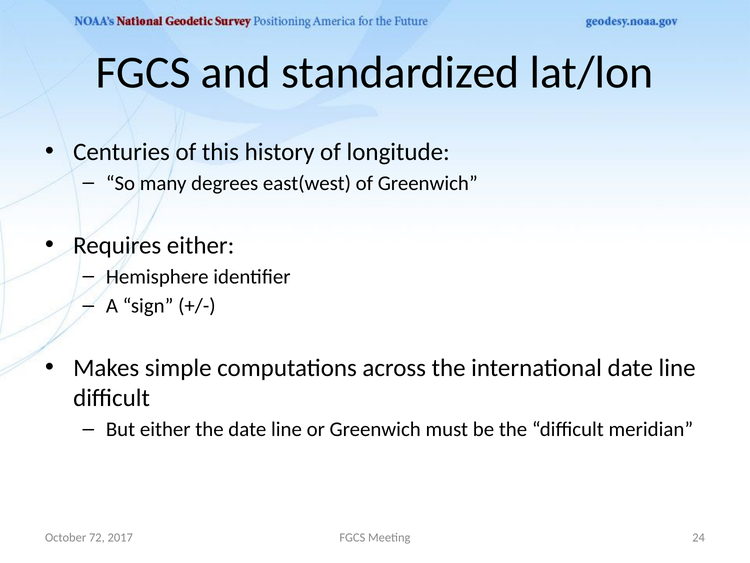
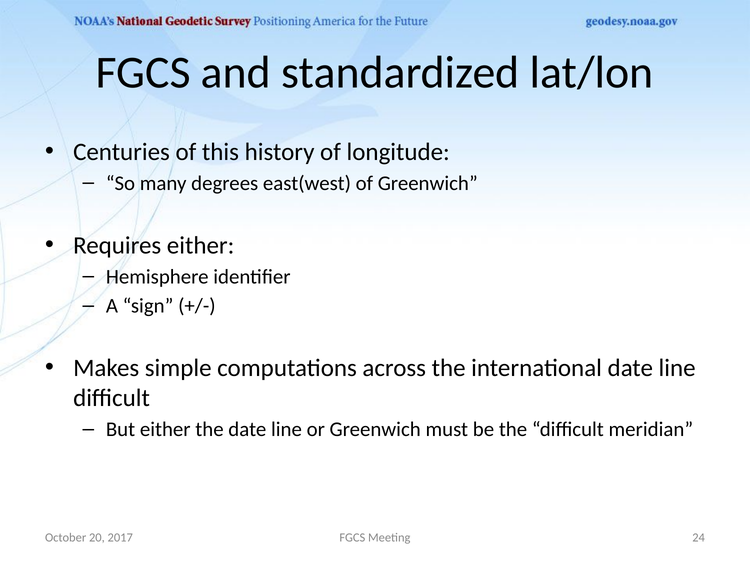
72: 72 -> 20 (97, 537)
